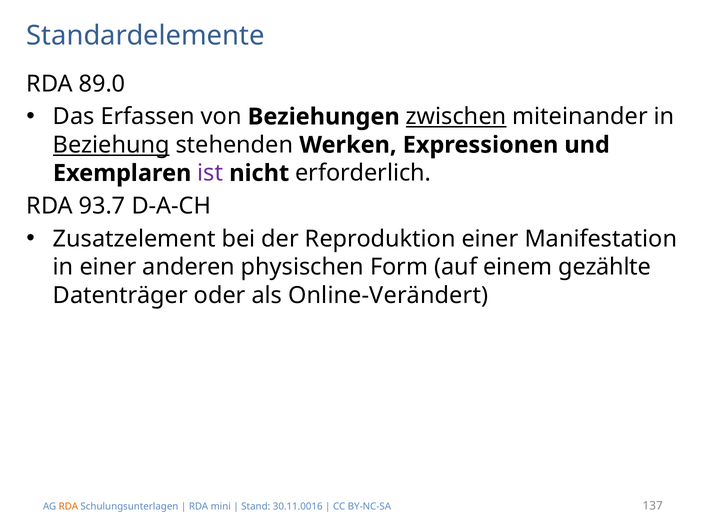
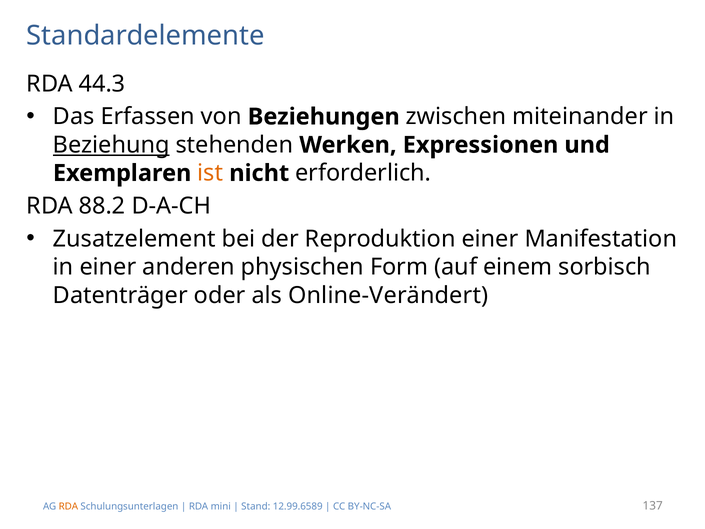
89.0: 89.0 -> 44.3 (102, 84)
zwischen underline: present -> none (456, 117)
ist colour: purple -> orange (210, 173)
93.7: 93.7 -> 88.2 (102, 206)
gezählte: gezählte -> sorbisch (605, 267)
30.11.0016: 30.11.0016 -> 12.99.6589 (298, 506)
